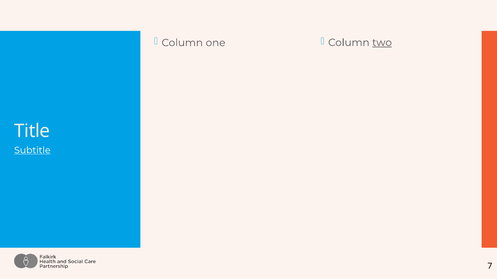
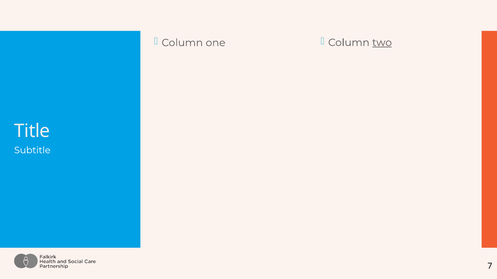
Subtitle underline: present -> none (32, 150)
